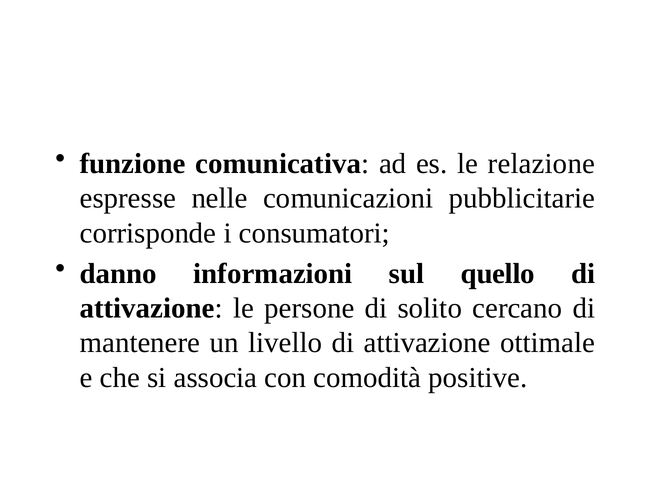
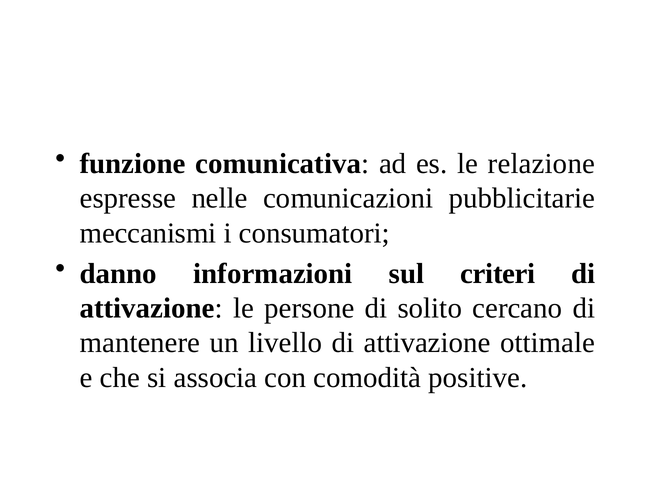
corrisponde: corrisponde -> meccanismi (148, 233)
quello: quello -> criteri (498, 274)
